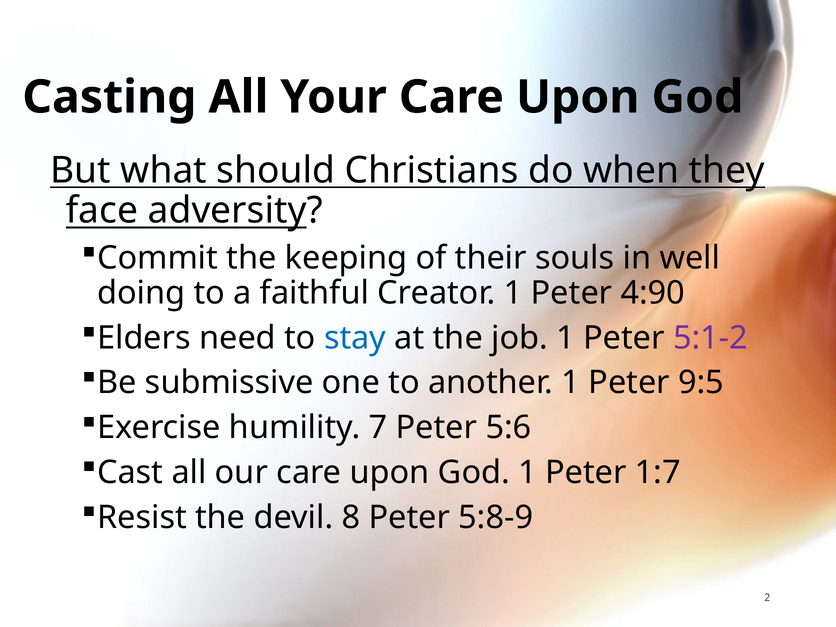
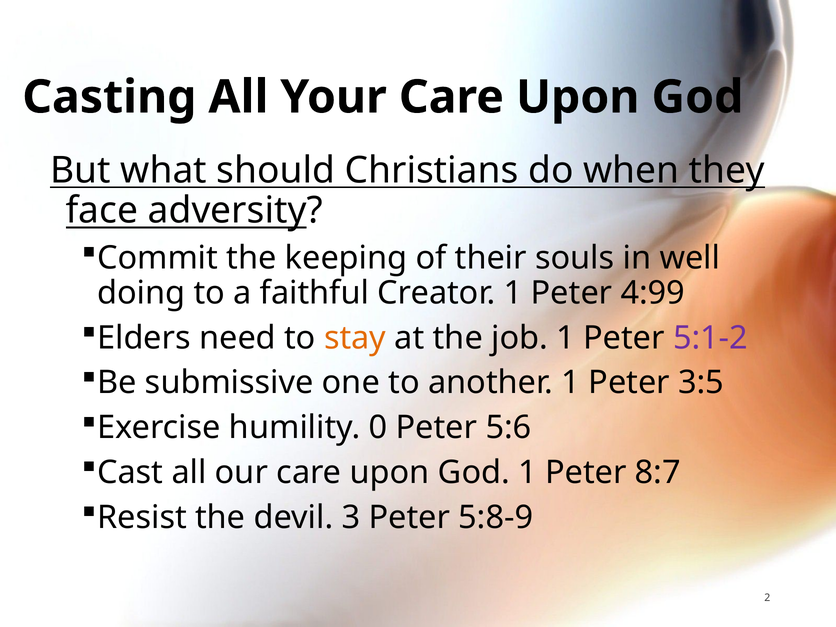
4:90: 4:90 -> 4:99 (653, 293)
stay colour: blue -> orange (355, 338)
9:5: 9:5 -> 3:5 (701, 383)
7: 7 -> 0 (378, 428)
1:7: 1:7 -> 8:7 (658, 472)
8: 8 -> 3 (351, 517)
